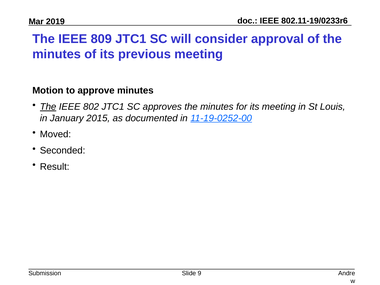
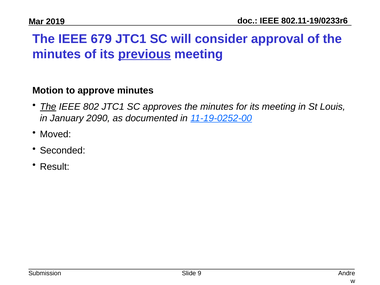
809: 809 -> 679 (101, 39)
previous underline: none -> present (144, 54)
2015: 2015 -> 2090 (98, 118)
